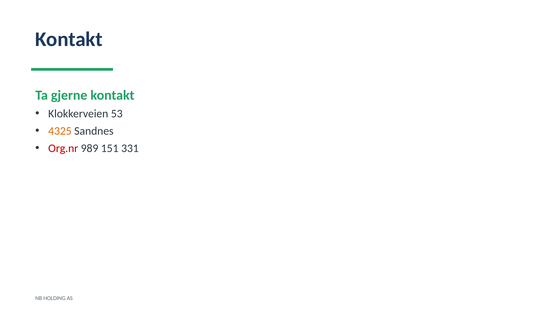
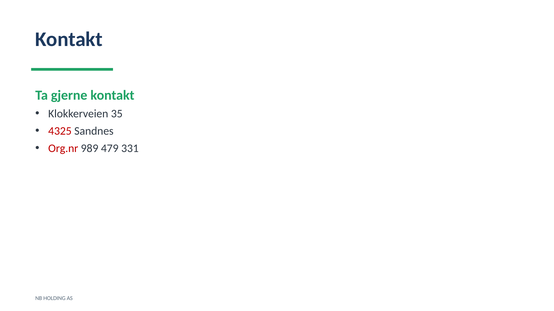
53: 53 -> 35 (117, 114)
4325 colour: orange -> red (60, 131)
151: 151 -> 479 (110, 149)
